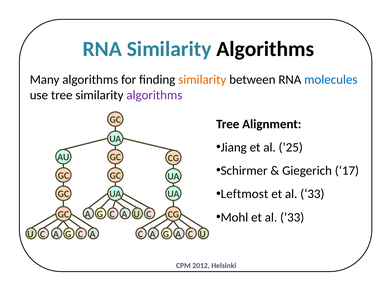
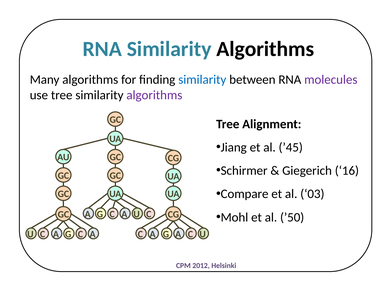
similarity colour: orange -> blue (202, 80)
molecules colour: blue -> purple (331, 80)
’25: ’25 -> ’45 (291, 147)
17: 17 -> 16 (347, 171)
Leftmost: Leftmost -> Compare (245, 194)
33: 33 -> 03 (312, 194)
’33: ’33 -> ’50 (292, 217)
